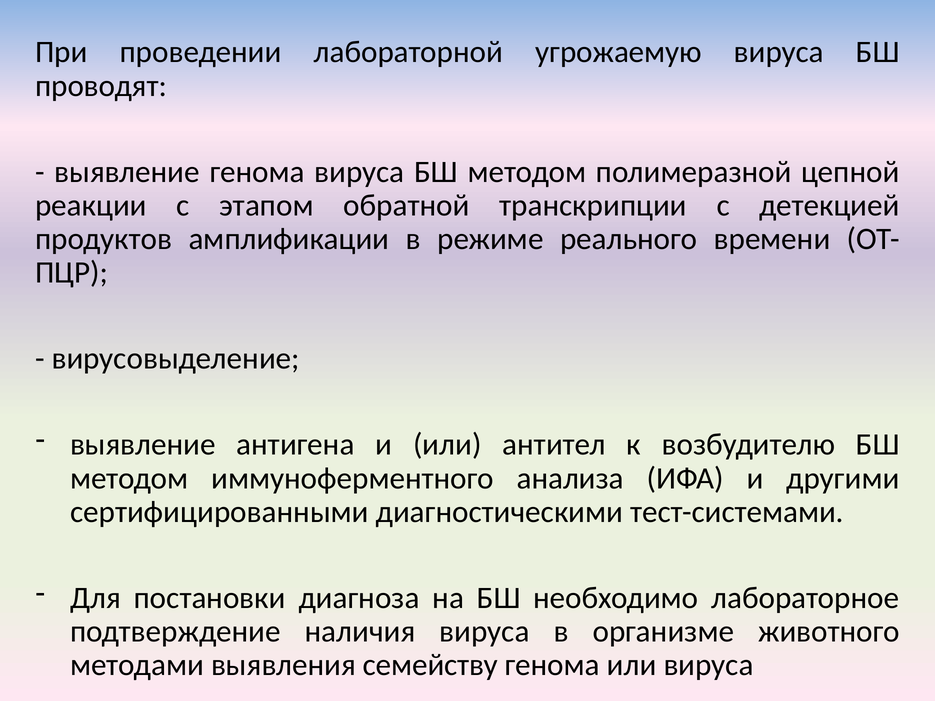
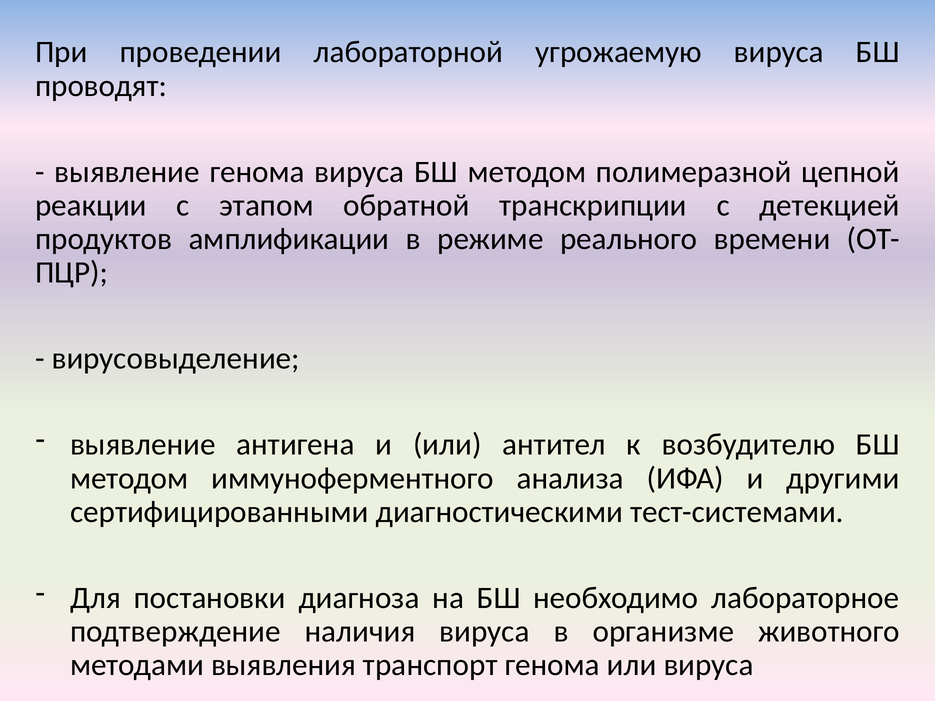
семейству: семейству -> транспорт (430, 665)
